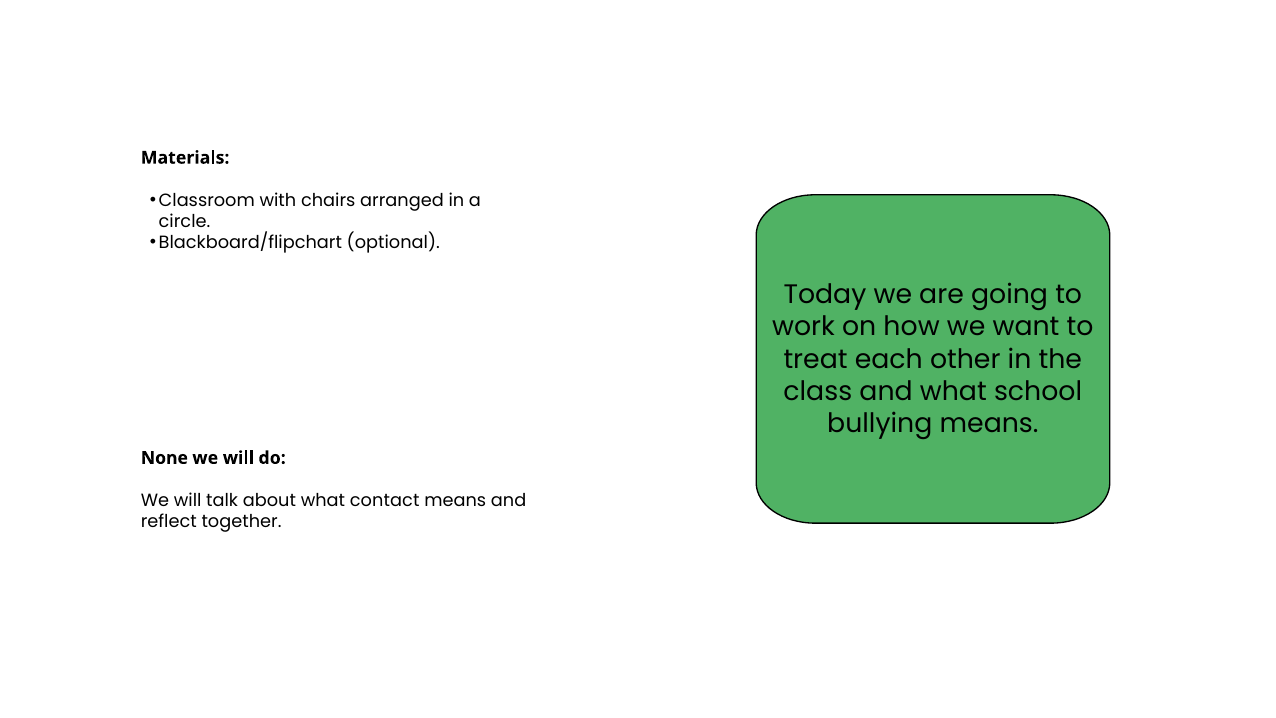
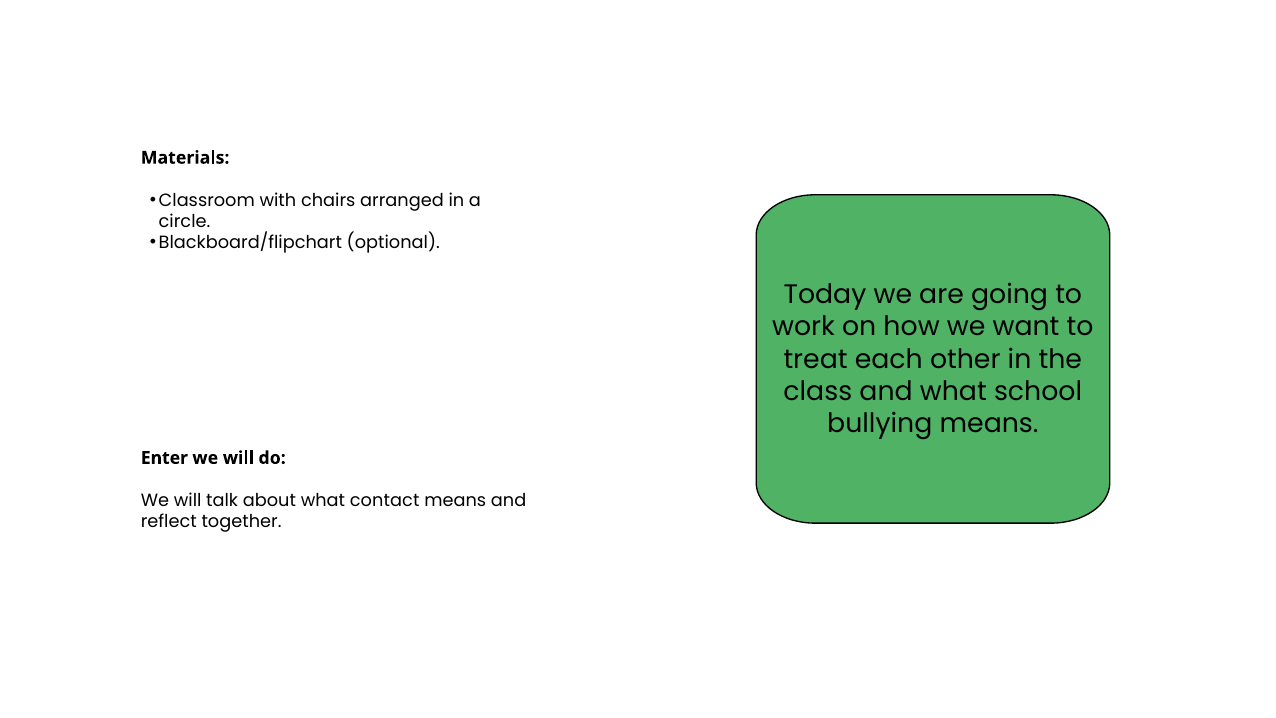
None: None -> Enter (164, 458)
